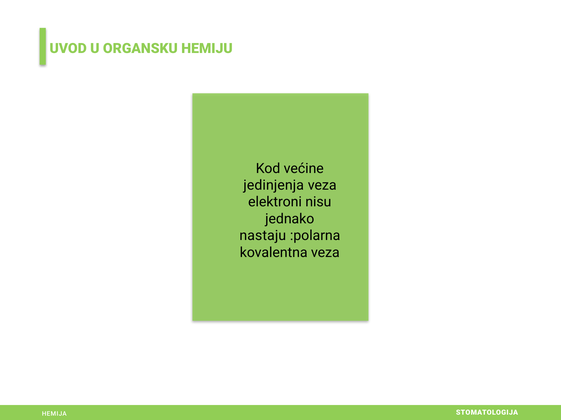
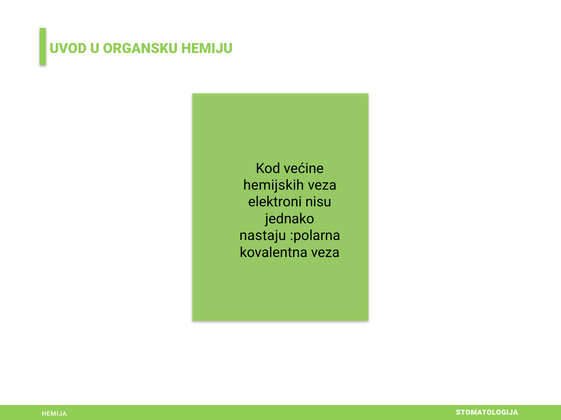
jedinjenja: jedinjenja -> hemijskih (274, 186)
